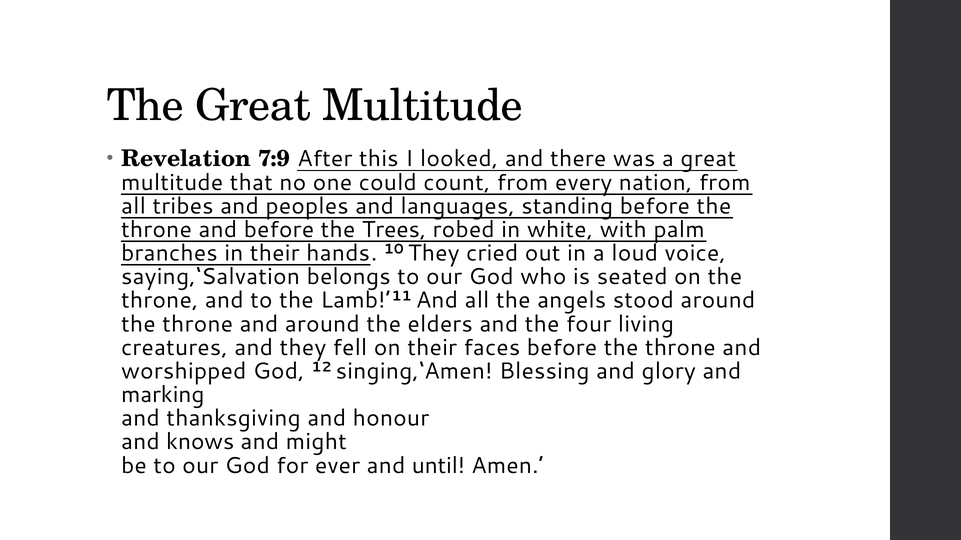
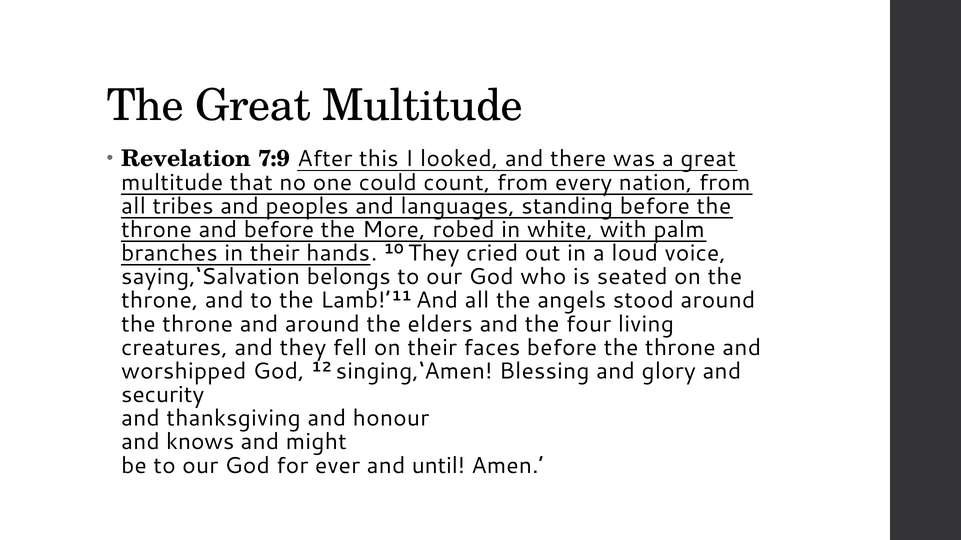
Trees: Trees -> More (394, 230)
marking: marking -> security (163, 395)
